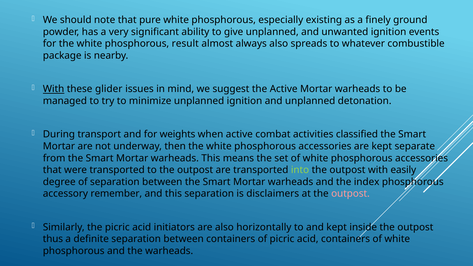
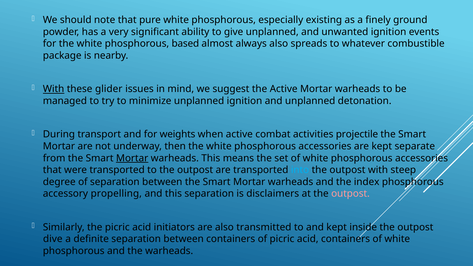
result: result -> based (185, 44)
classified: classified -> projectile (357, 134)
Mortar underline: none -> present (132, 158)
into colour: light green -> light blue (300, 170)
easily: easily -> steep (403, 170)
remember: remember -> propelling (116, 194)
horizontally: horizontally -> transmitted (264, 227)
thus: thus -> dive (53, 239)
